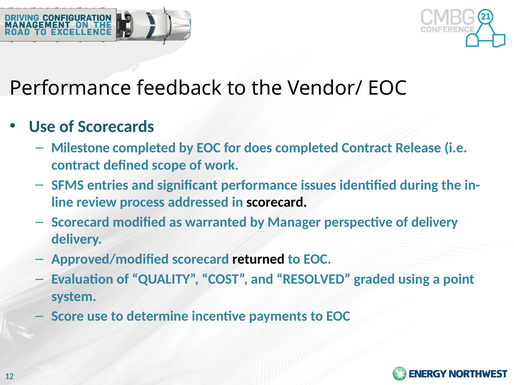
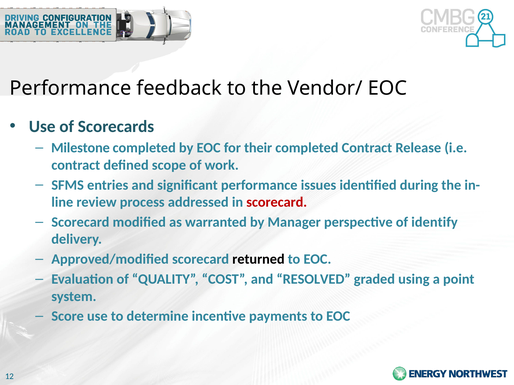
does: does -> their (258, 148)
scorecard colour: black -> red (277, 202)
of delivery: delivery -> identify (435, 222)
